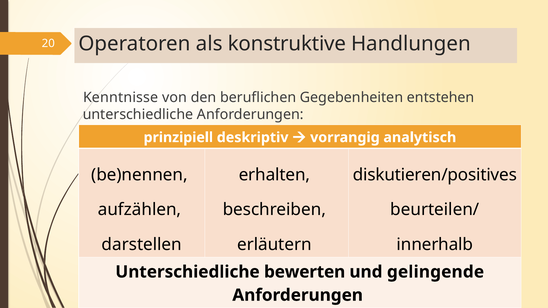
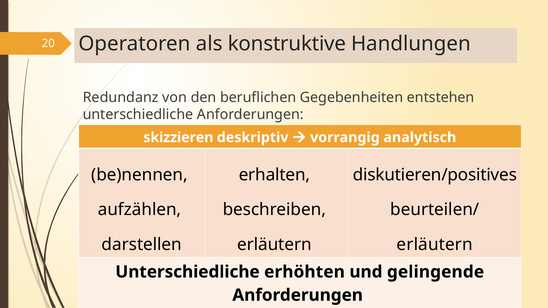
Kenntnisse: Kenntnisse -> Redundanz (121, 98)
prinzipiell: prinzipiell -> skizzieren (178, 138)
innerhalb: innerhalb -> erläutern (435, 245)
bewerten: bewerten -> erhöhten (304, 272)
